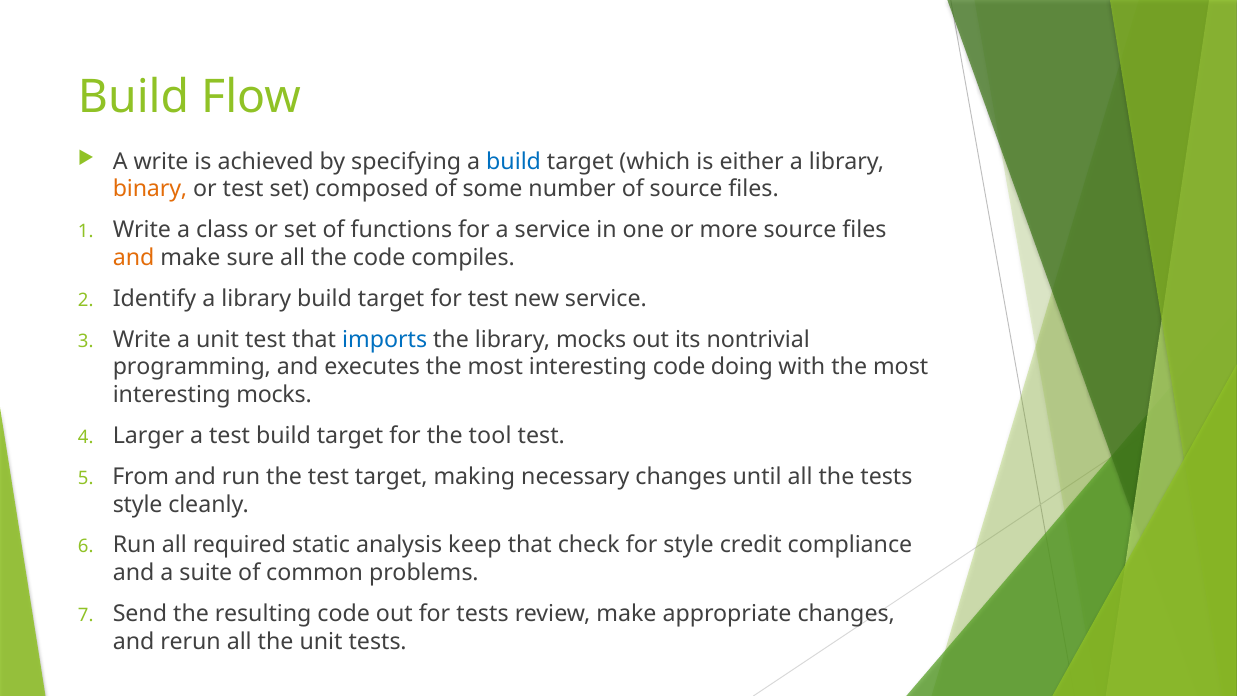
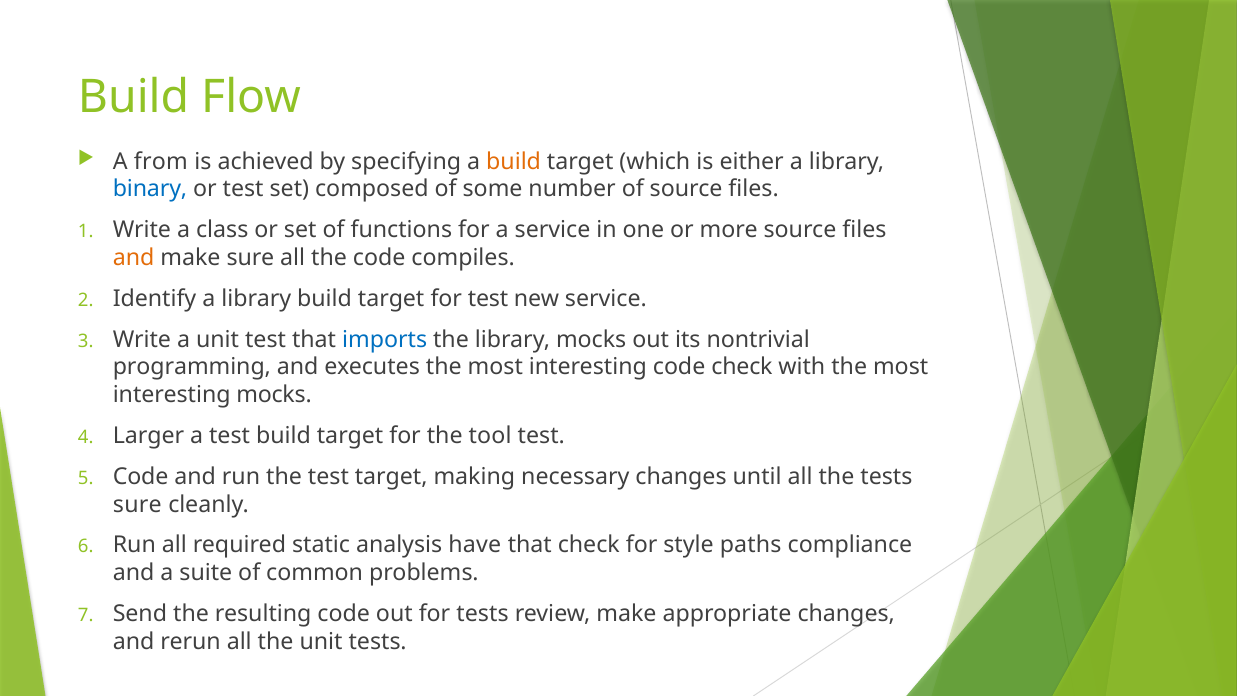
A write: write -> from (161, 161)
build colour: blue -> orange (514, 161)
binary colour: orange -> blue (150, 189)
code doing: doing -> check (742, 367)
From: From -> Code (141, 476)
style: style -> sure (137, 504)
keep: keep -> have (475, 545)
credit: credit -> paths (751, 545)
